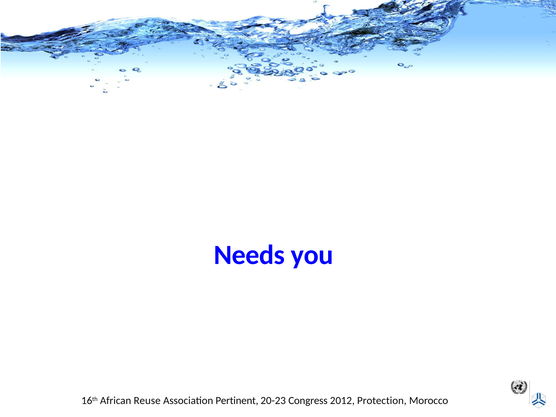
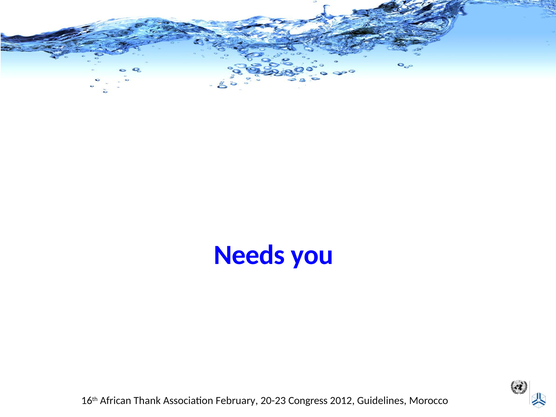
Reuse: Reuse -> Thank (147, 401)
Pertinent: Pertinent -> February (237, 401)
Protection: Protection -> Guidelines (382, 401)
